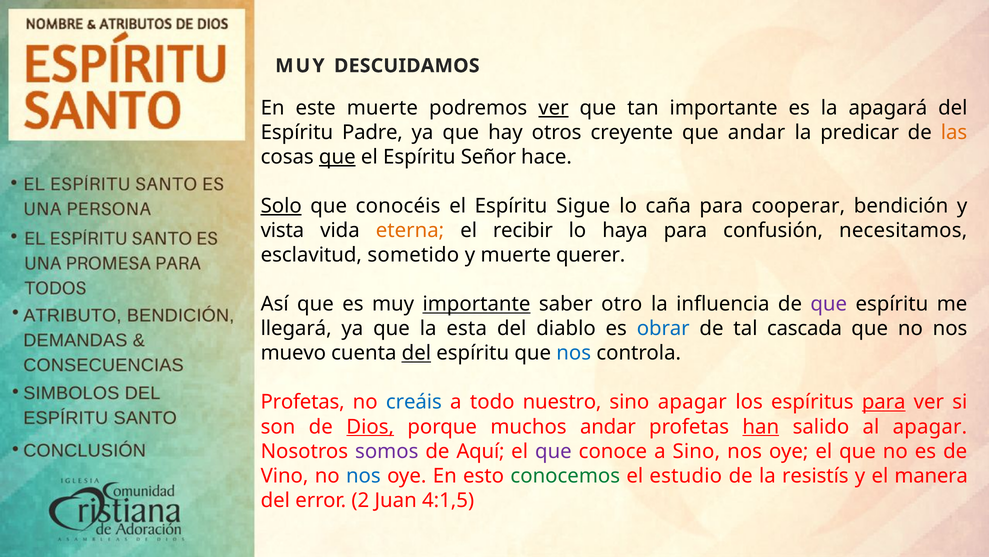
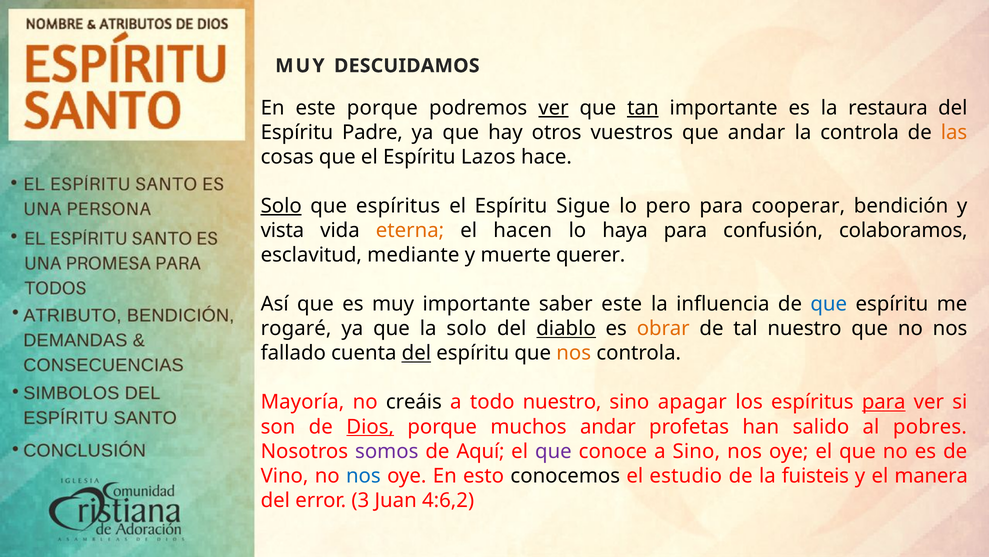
este muerte: muerte -> porque (382, 108)
tan underline: none -> present (643, 108)
apagará: apagará -> restaura (888, 108)
creyente: creyente -> vuestros (632, 132)
la predicar: predicar -> controla (860, 132)
que underline: present -> none (337, 157)
Señor: Señor -> Lazos (488, 157)
que conocéis: conocéis -> espíritus (398, 206)
caña: caña -> pero (668, 206)
recibir: recibir -> hacen (523, 230)
necesitamos: necesitamos -> colaboramos (903, 230)
sometido: sometido -> mediante (413, 255)
importante underline: present -> none (476, 304)
saber otro: otro -> este (622, 304)
que colour: purple -> blue (829, 304)
llegará: llegará -> rogaré (296, 328)
la esta: esta -> solo (467, 328)
diablo underline: none -> present (566, 328)
obrar colour: blue -> orange (663, 328)
tal cascada: cascada -> nuestro (804, 328)
muevo: muevo -> fallado (293, 353)
nos colour: blue -> orange (574, 353)
Profetas: Profetas -> Mayoría (302, 402)
creáis colour: blue -> black (414, 402)
han underline: present -> none (761, 426)
al apagar: apagar -> pobres (930, 426)
conocemos colour: green -> black (565, 475)
resistís: resistís -> fuisteis (815, 475)
2: 2 -> 3 (360, 500)
4:1,5: 4:1,5 -> 4:6,2 (448, 500)
